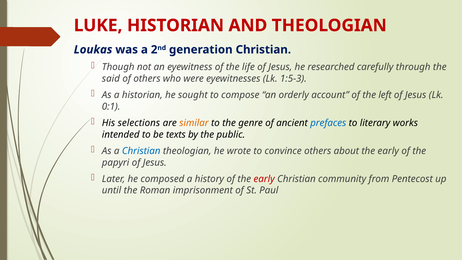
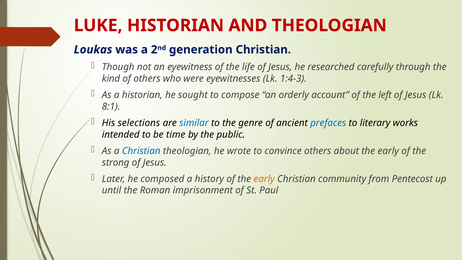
said: said -> kind (111, 79)
1:5-3: 1:5-3 -> 1:4-3 (293, 79)
0:1: 0:1 -> 8:1 (111, 107)
similar colour: orange -> blue (194, 123)
texts: texts -> time (176, 134)
papyri: papyri -> strong (116, 162)
early colour: red -> orange (264, 179)
